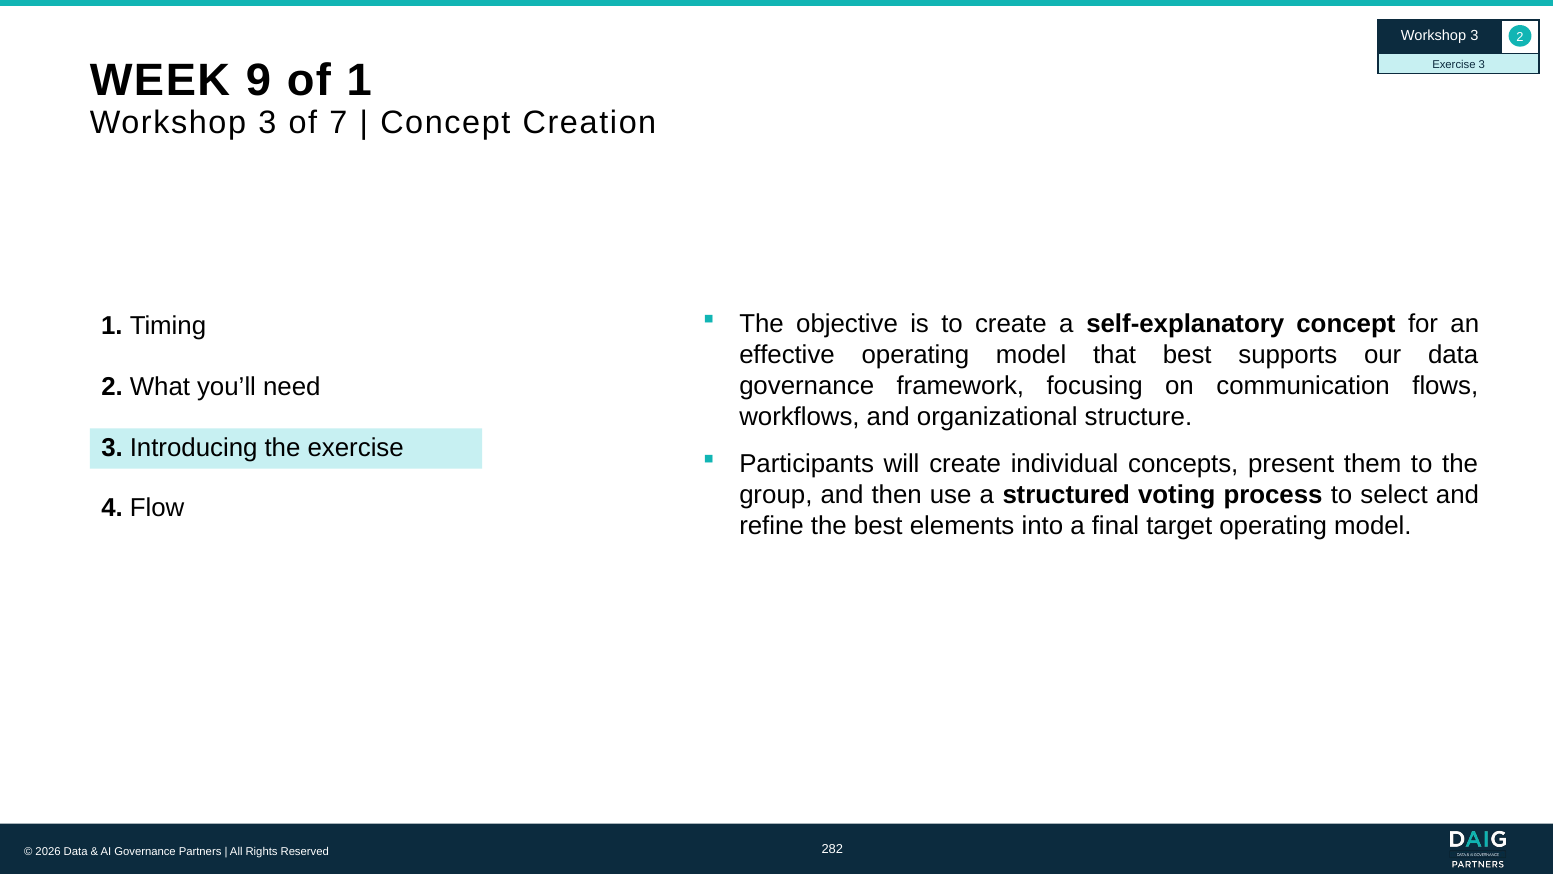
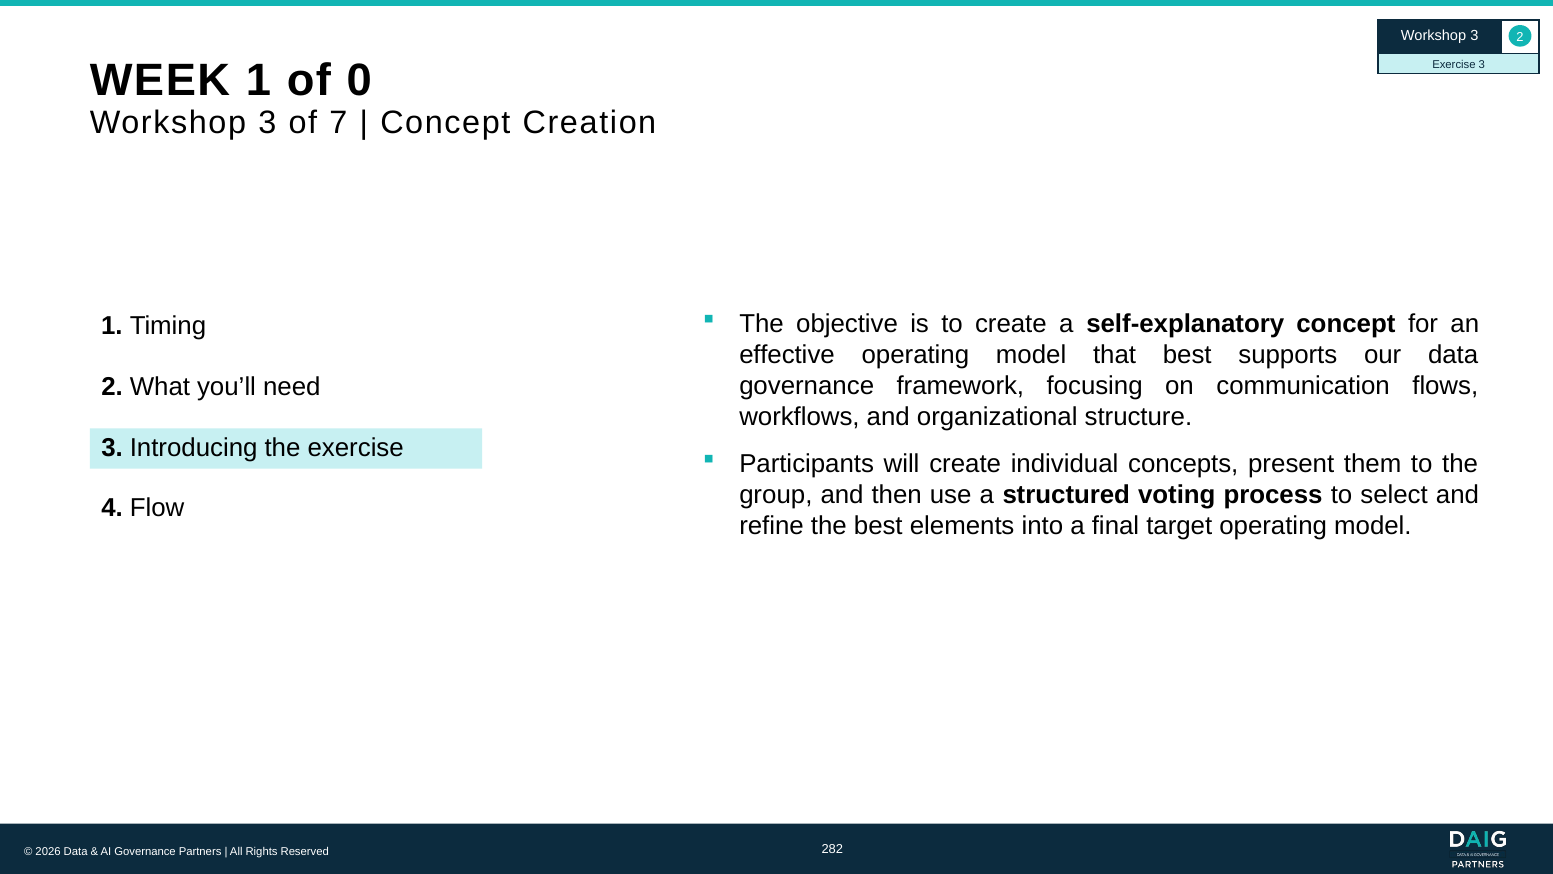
WEEK 9: 9 -> 1 (258, 80)
of 1: 1 -> 0 (359, 80)
